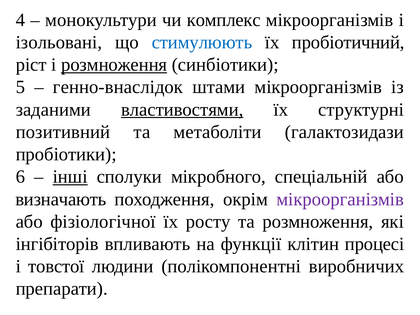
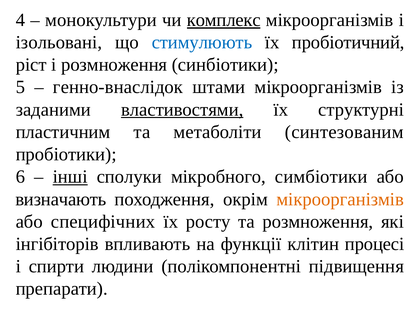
комплекс underline: none -> present (224, 20)
розмноження underline: present -> none (114, 65)
позитивний: позитивний -> пластичним (63, 132)
галактозидази: галактозидази -> синтезованим (344, 132)
спеціальній: спеціальній -> симбіотики (321, 177)
мікроорганізмів colour: purple -> orange (340, 199)
фізіологічної: фізіологічної -> специфічних (103, 222)
товстої: товстої -> спирти (56, 266)
виробничих: виробничих -> підвищення (356, 266)
